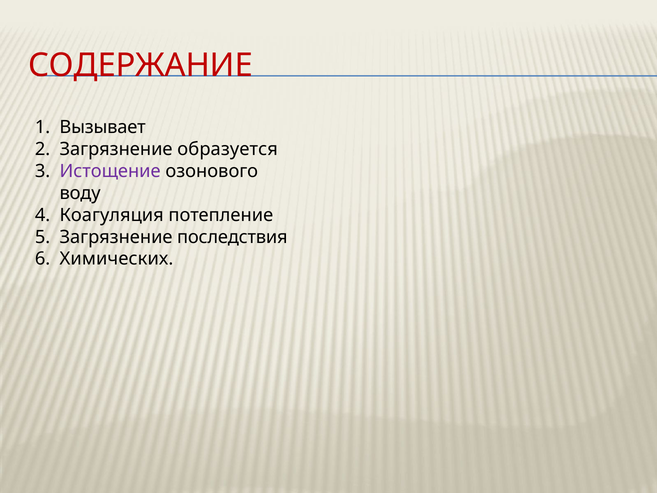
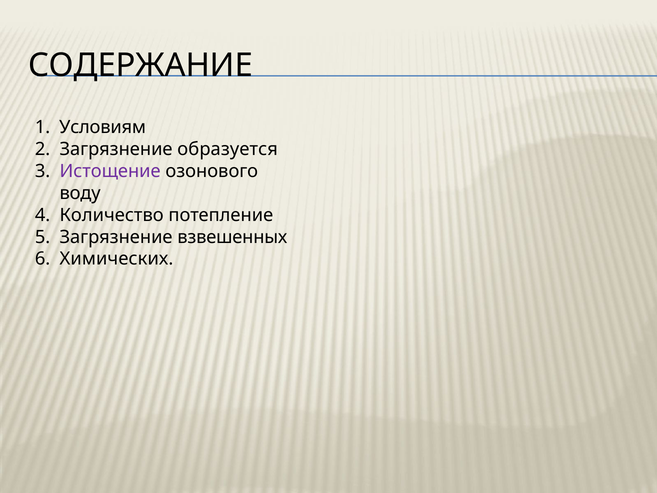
СОДЕРЖАНИЕ colour: red -> black (140, 65)
Вызывает: Вызывает -> Условиям (103, 127)
Коагуляция: Коагуляция -> Количество (112, 215)
последствия: последствия -> взвешенных (232, 237)
